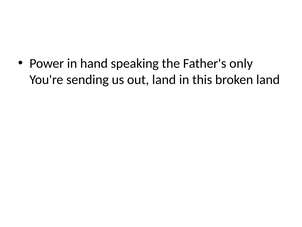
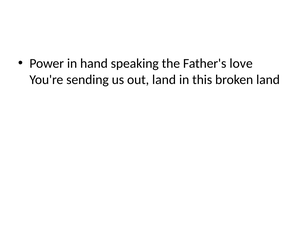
only: only -> love (241, 63)
